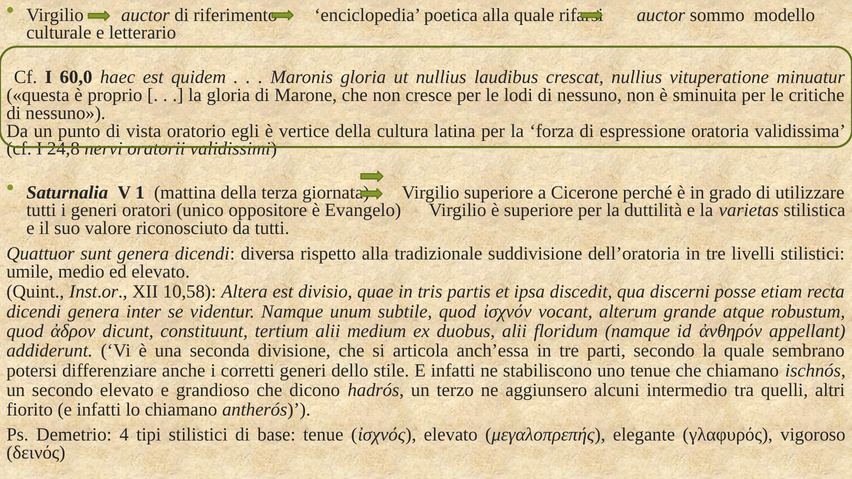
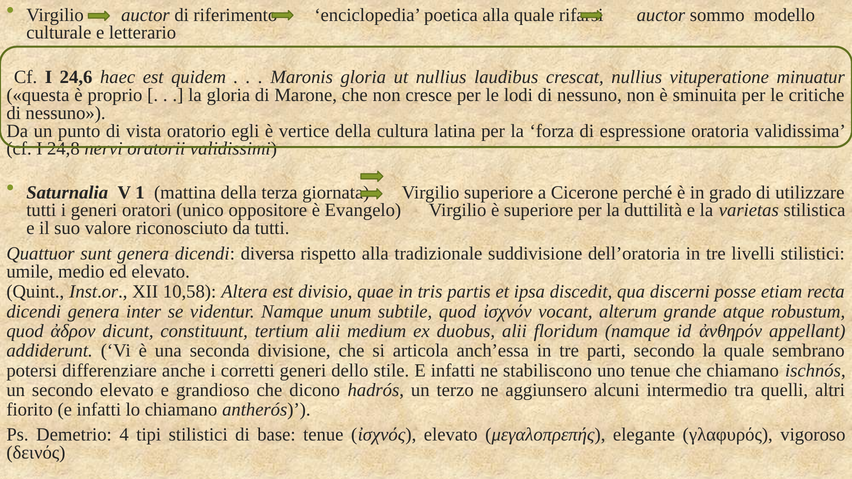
60,0: 60,0 -> 24,6 (76, 77)
